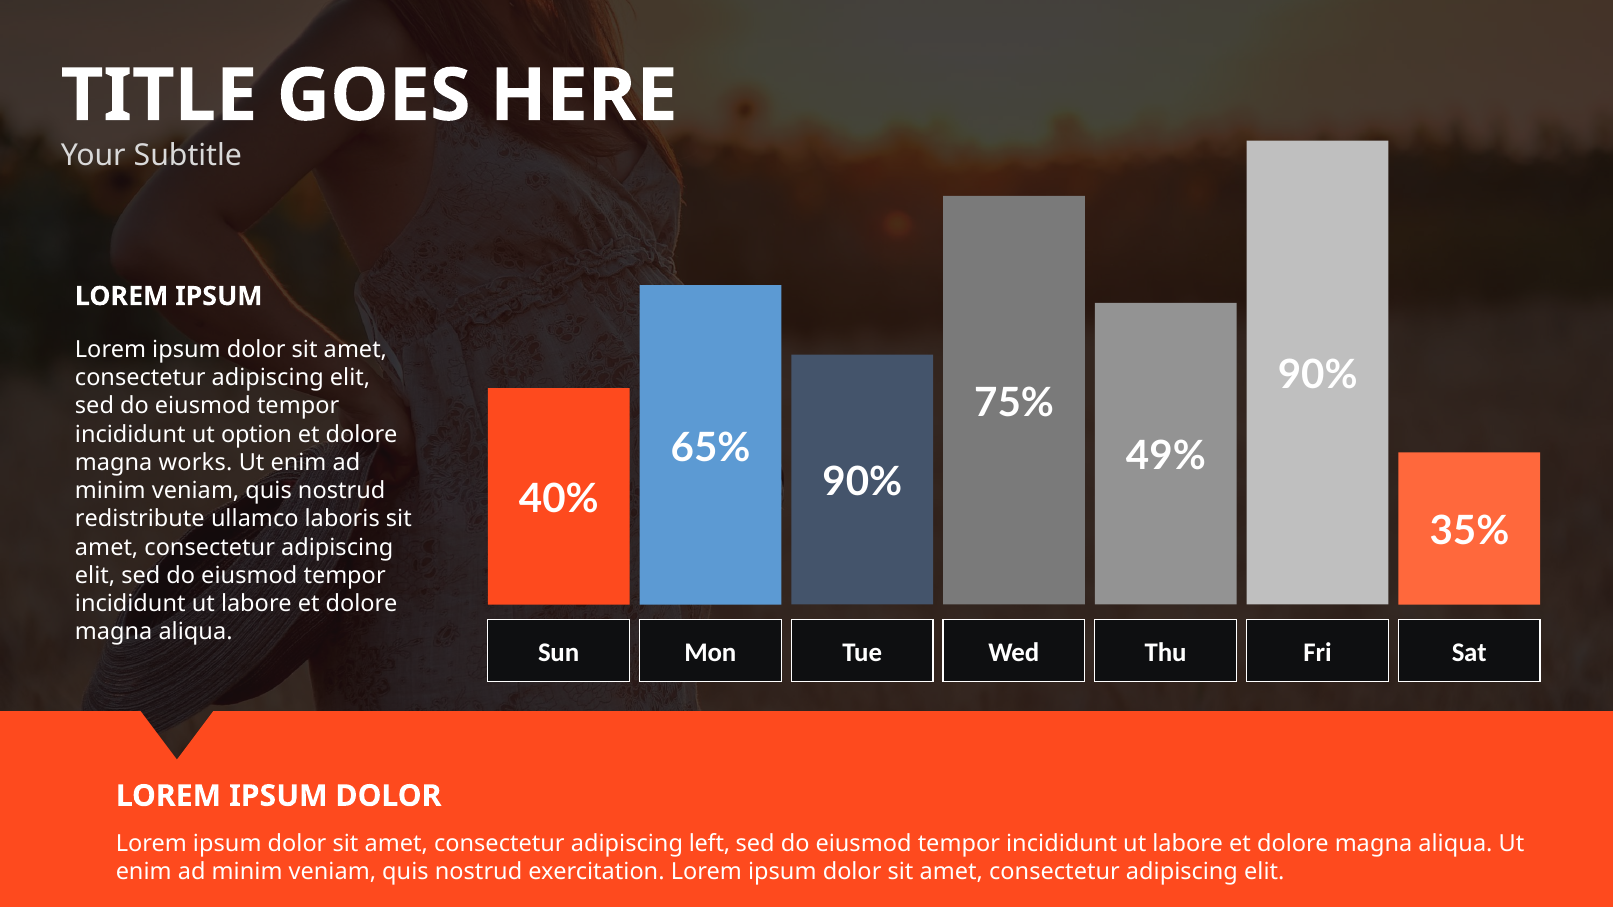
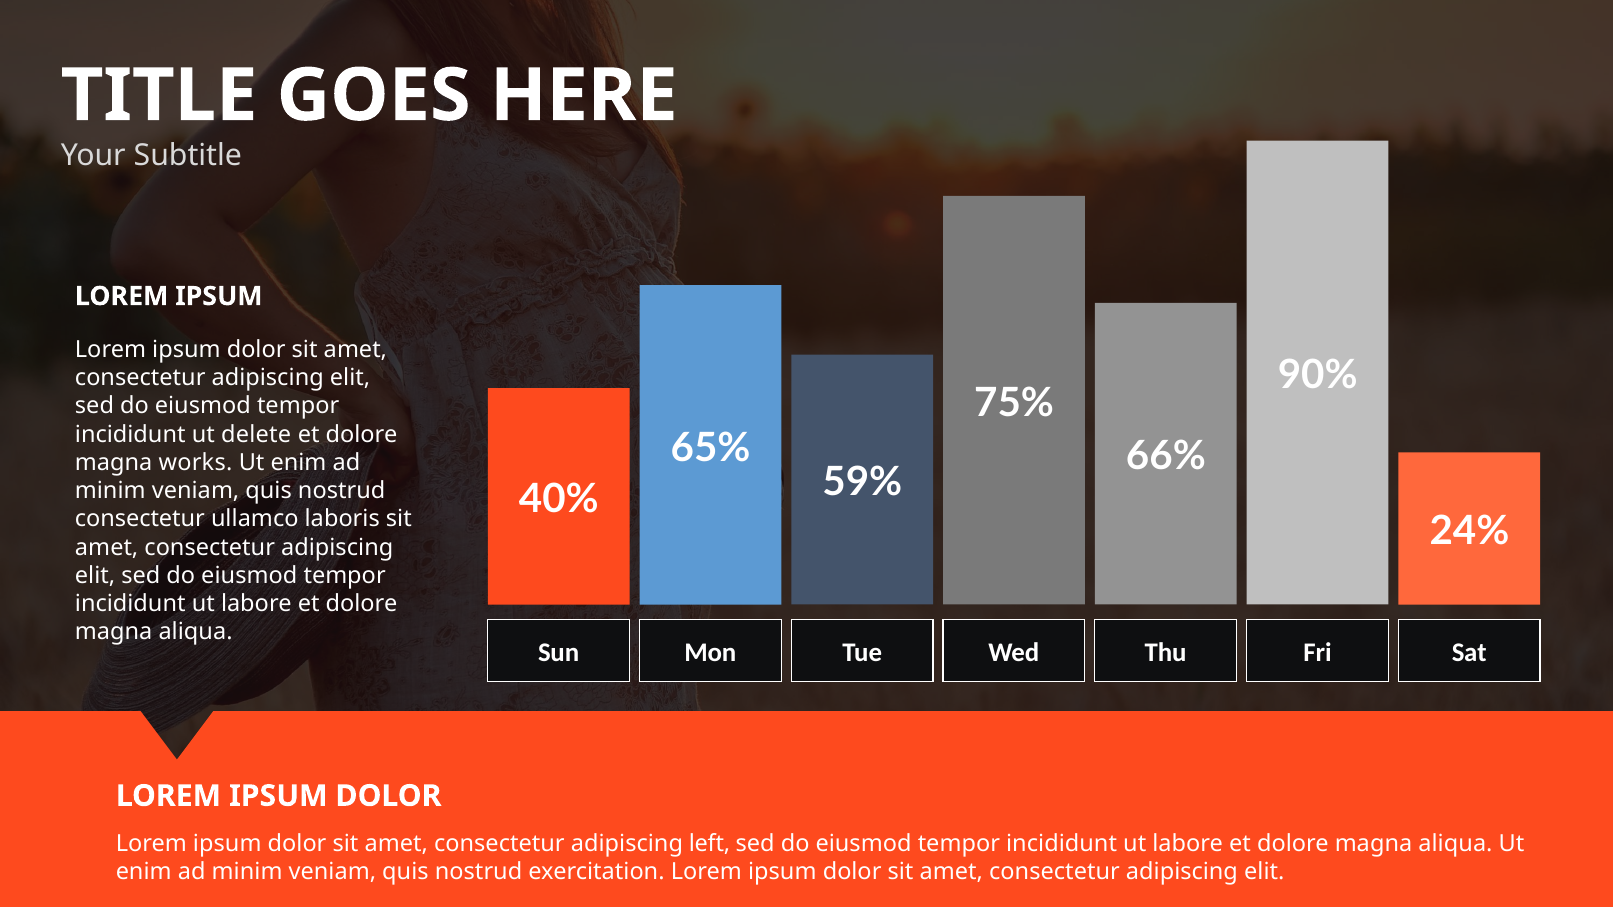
option: option -> delete (256, 435)
49%: 49% -> 66% (1166, 457)
90%: 90% -> 59% (862, 483)
redistribute: redistribute -> consectetur (140, 519)
35%: 35% -> 24% (1469, 531)
